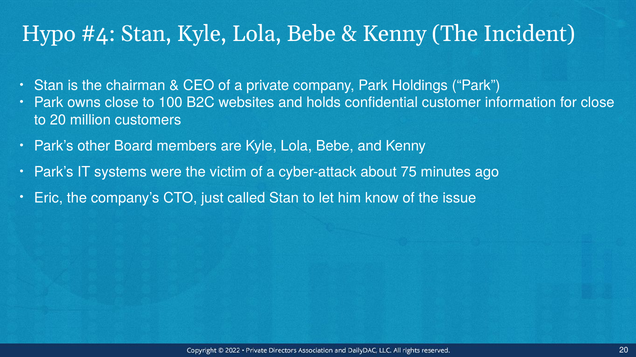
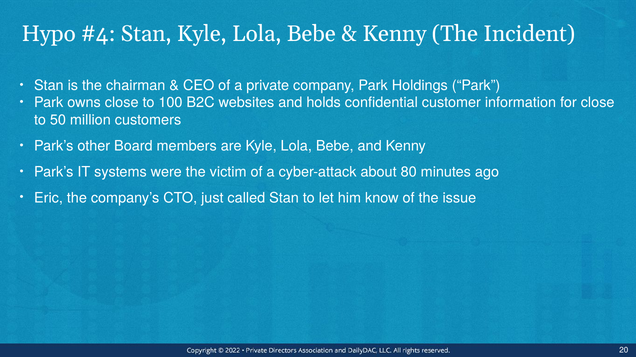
to 20: 20 -> 50 (58, 120)
75: 75 -> 80 (409, 172)
